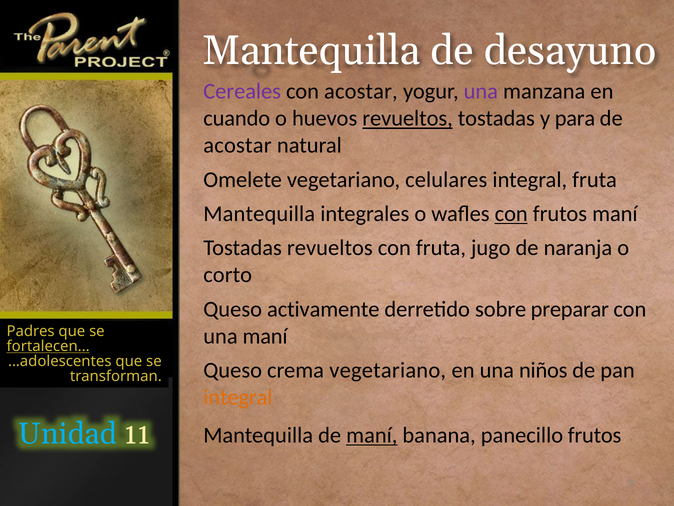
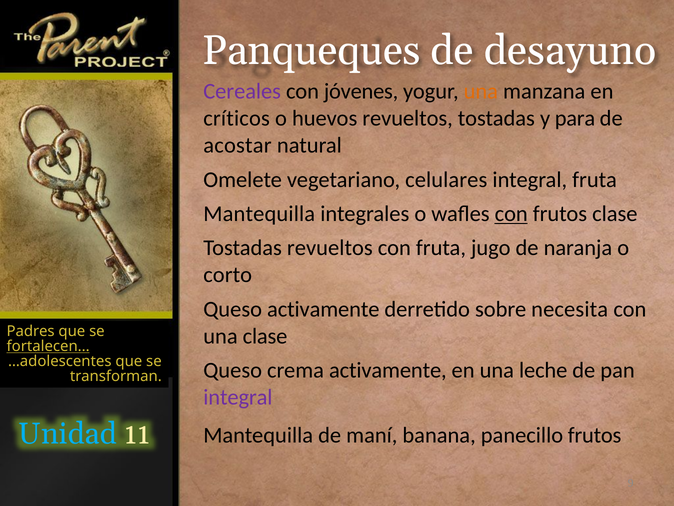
Mantequilla: Mantequilla -> Panqueques (312, 51)
con acostar: acostar -> jóvenes (361, 91)
una colour: purple -> orange (481, 91)
cuando: cuando -> críticos (237, 118)
revueltos underline: present -> none (408, 118)
frutos maní: maní -> clase (615, 214)
preparar: preparar -> necesita (570, 309)
una maní: maní -> clase (265, 336)
crema vegetariano: vegetariano -> activamente (388, 370)
niños: niños -> leche (543, 370)
integral colour: orange -> purple (238, 397)
maní underline: present -> none (372, 435)
